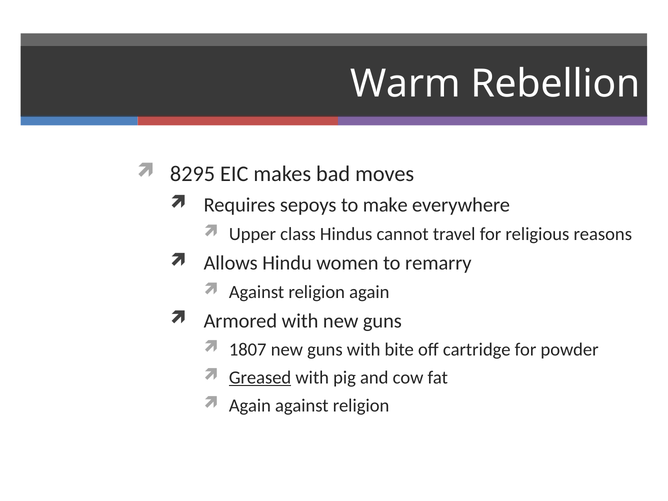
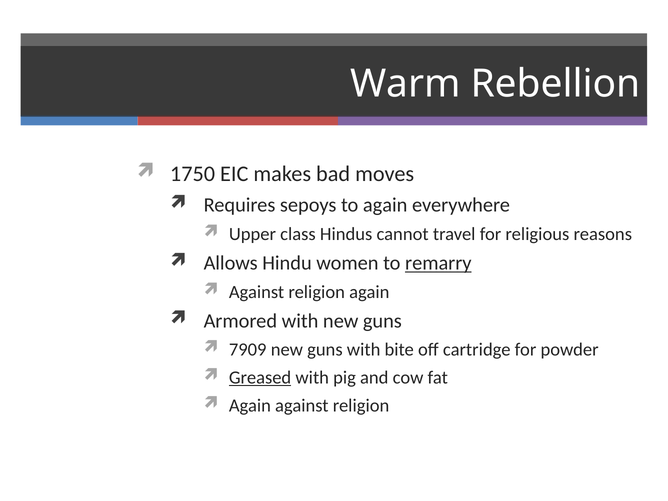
8295: 8295 -> 1750 (193, 174)
to make: make -> again (385, 205)
remarry underline: none -> present (438, 263)
1807: 1807 -> 7909 (248, 350)
